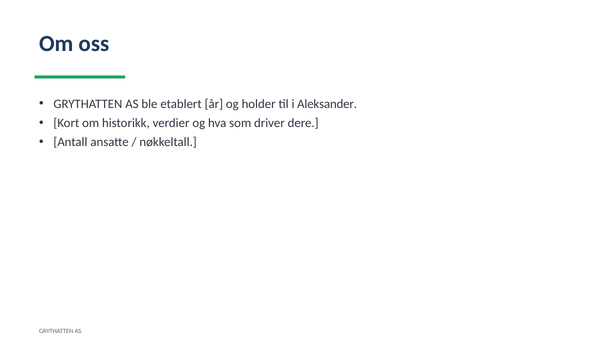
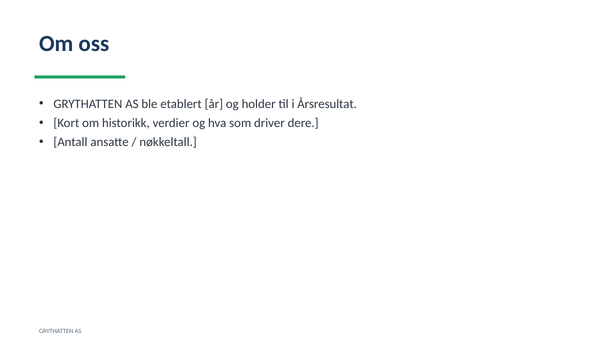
Aleksander: Aleksander -> Årsresultat (327, 104)
